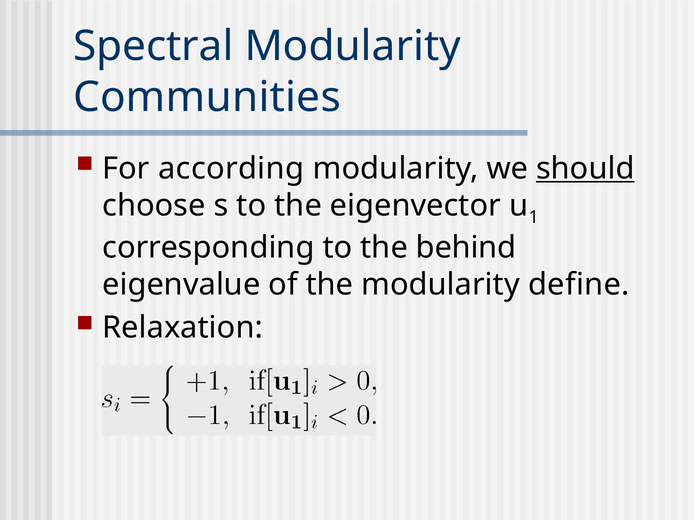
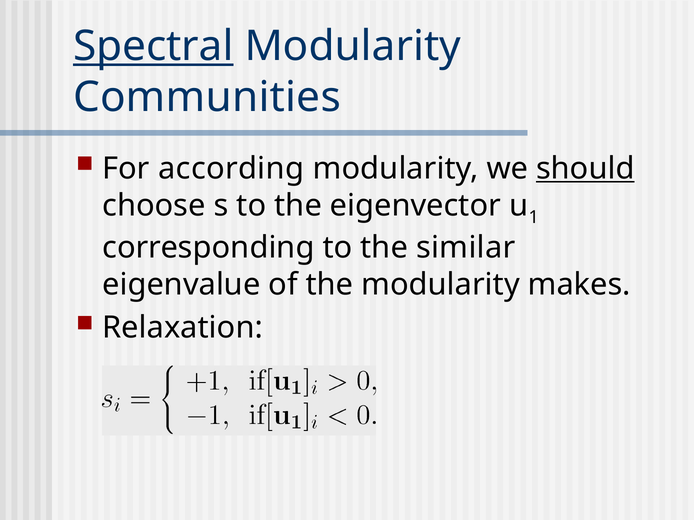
Spectral underline: none -> present (153, 46)
behind: behind -> similar (466, 248)
define: define -> makes (579, 285)
